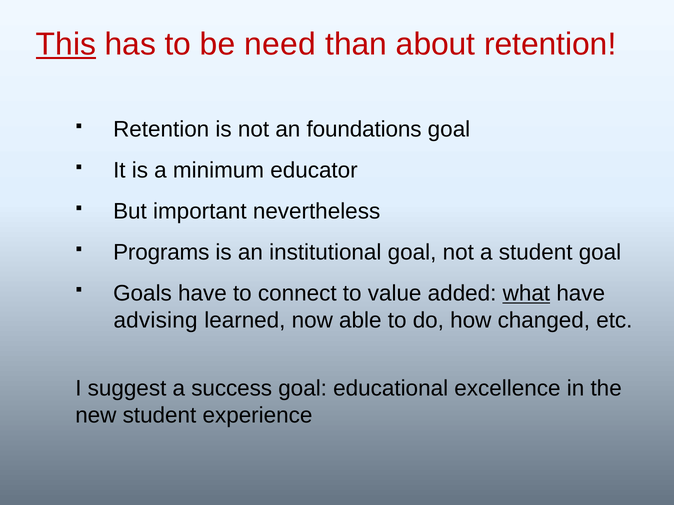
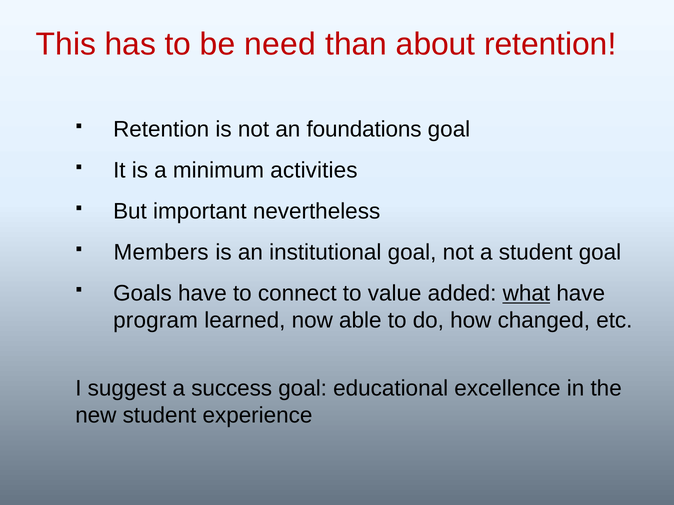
This underline: present -> none (66, 44)
educator: educator -> activities (314, 171)
Programs: Programs -> Members (161, 253)
advising: advising -> program (156, 321)
